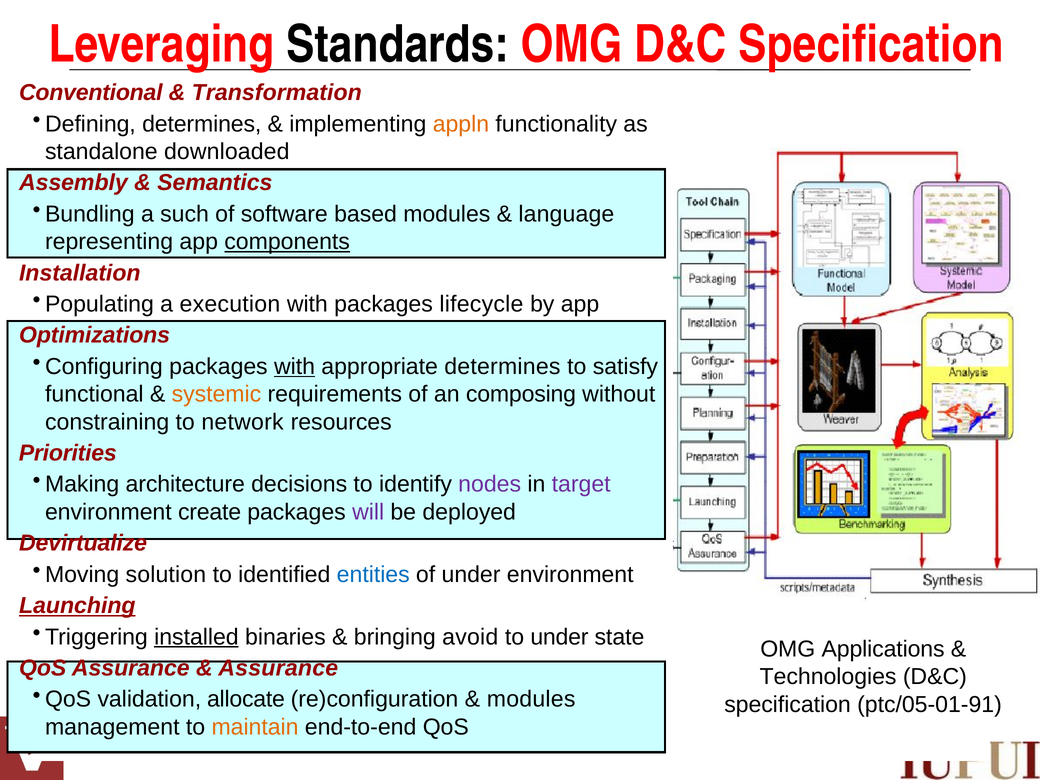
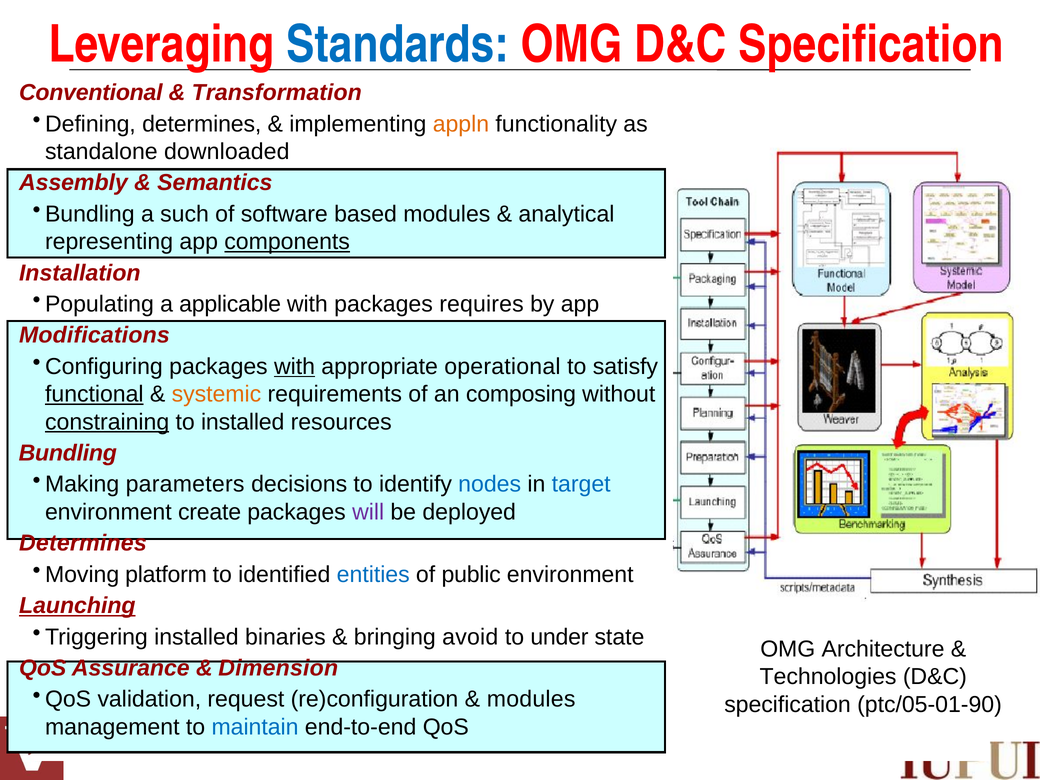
Standards colour: black -> blue (398, 45)
language: language -> analytical (566, 214)
execution: execution -> applicable (230, 304)
lifecycle: lifecycle -> requires (481, 304)
Optimizations: Optimizations -> Modifications (94, 335)
appropriate determines: determines -> operational (502, 367)
functional underline: none -> present (94, 394)
constraining underline: none -> present (107, 422)
to network: network -> installed (243, 422)
Priorities: Priorities -> Bundling (68, 453)
architecture: architecture -> parameters (185, 484)
nodes colour: purple -> blue (490, 484)
target colour: purple -> blue (581, 484)
Devirtualize: Devirtualize -> Determines (83, 543)
solution: solution -> platform (166, 574)
of under: under -> public (471, 574)
installed underline: present -> none (196, 637)
Applications: Applications -> Architecture (883, 649)
Assurance: Assurance -> Dimension (278, 668)
allocate: allocate -> request (246, 699)
ptc/05-01-91: ptc/05-01-91 -> ptc/05-01-90 (930, 705)
maintain colour: orange -> blue (255, 727)
